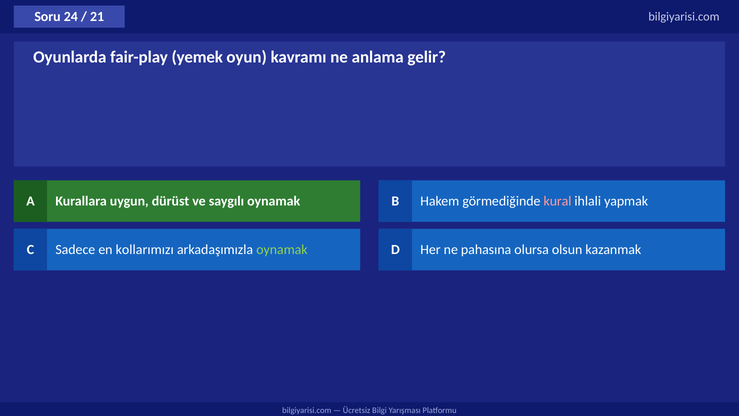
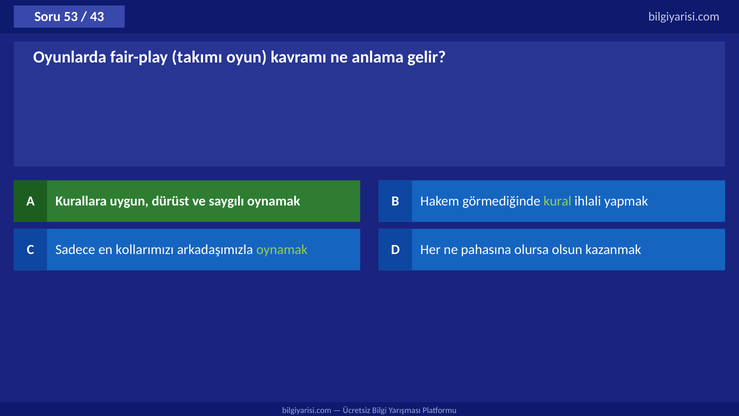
24: 24 -> 53 (71, 17)
21: 21 -> 43 (97, 17)
yemek: yemek -> takımı (197, 57)
kural colour: pink -> light green (558, 201)
